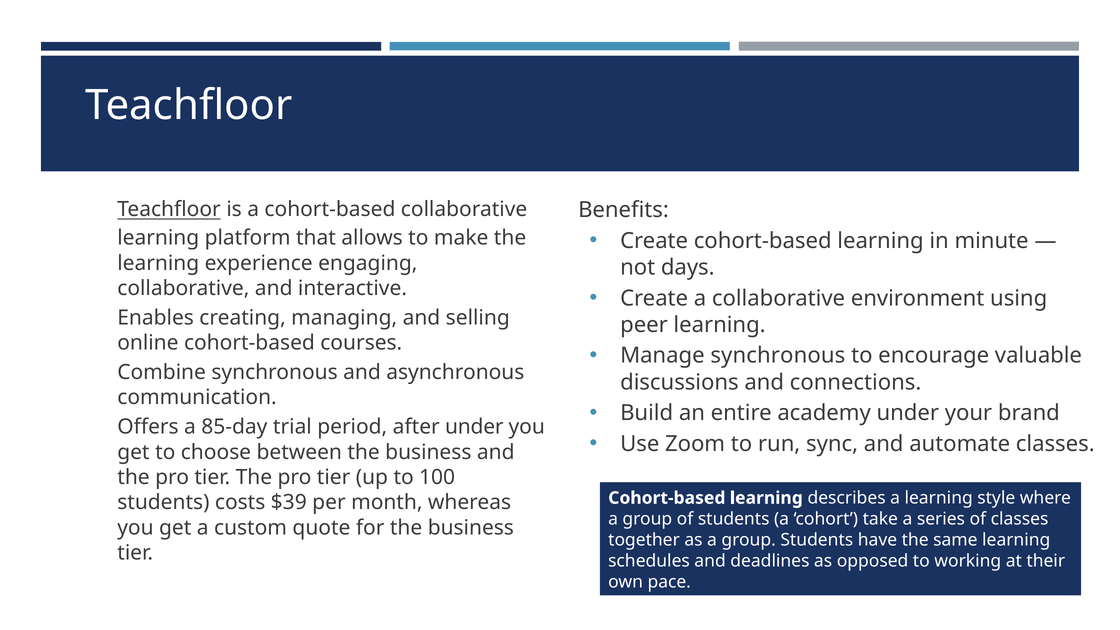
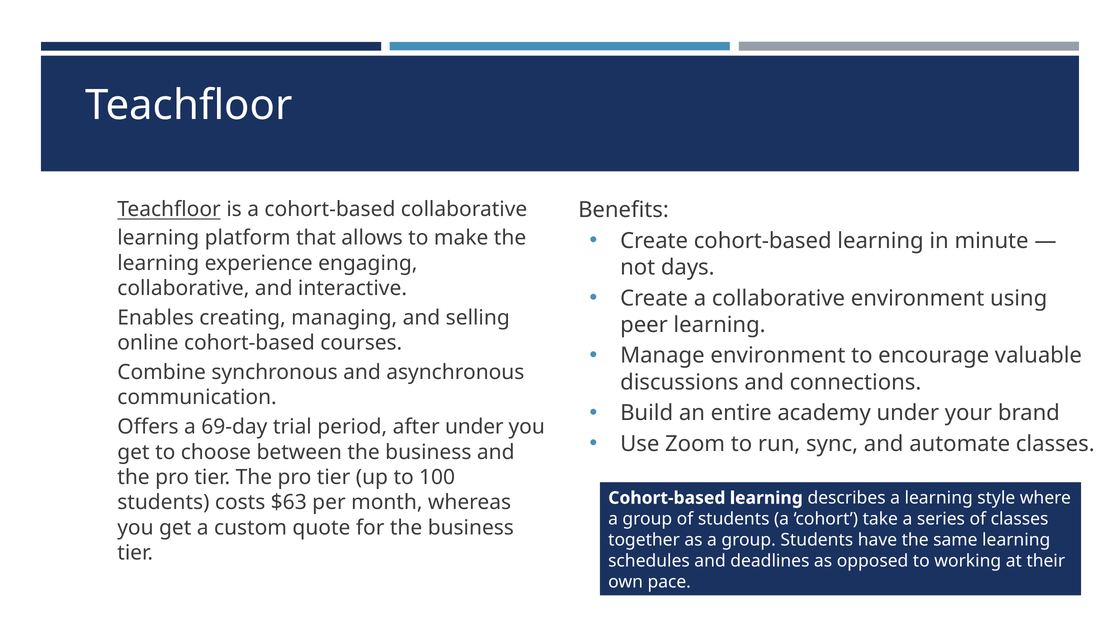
Manage synchronous: synchronous -> environment (778, 356)
85-day: 85-day -> 69-day (234, 427)
$39: $39 -> $63 (289, 503)
